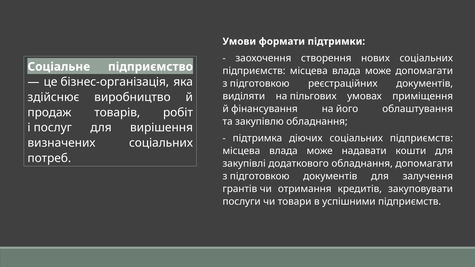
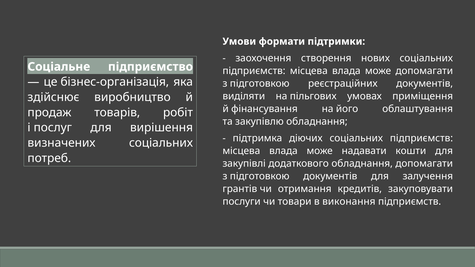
успішними: успішними -> виконання (349, 202)
